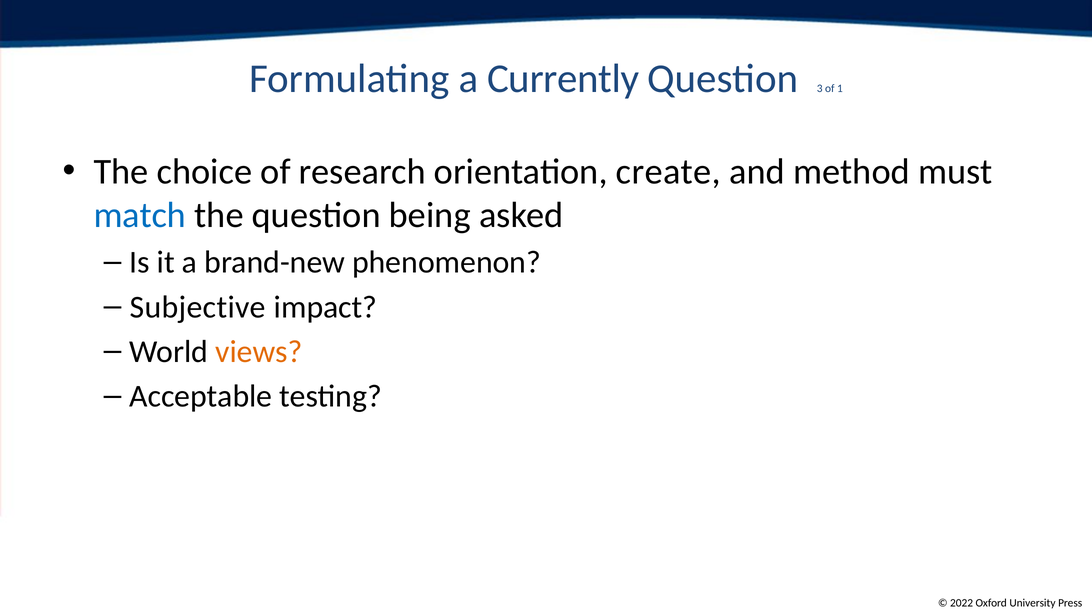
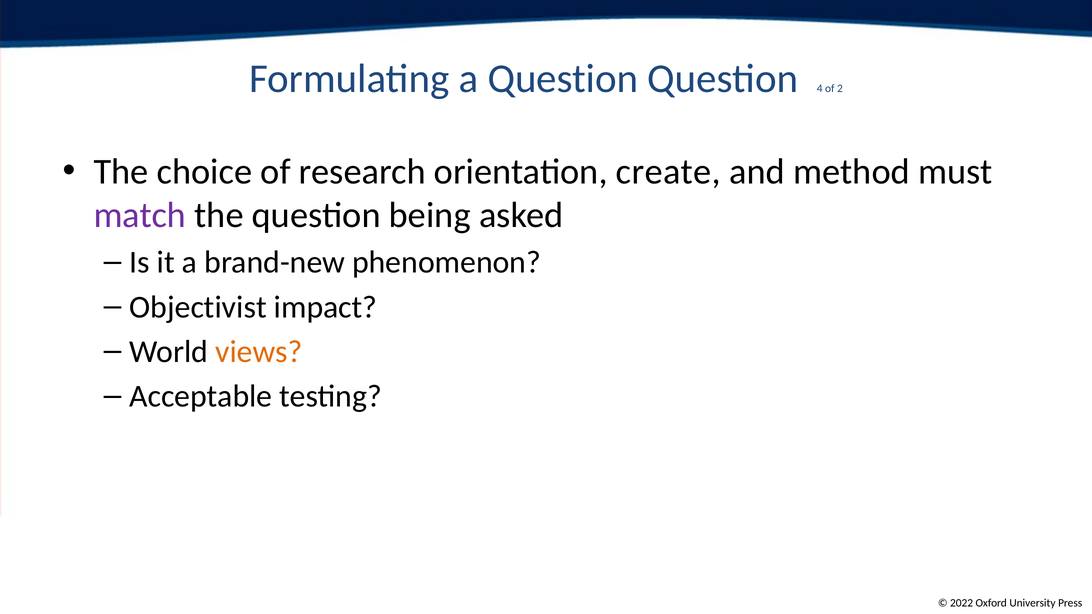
a Currently: Currently -> Question (563, 79)
3: 3 -> 4 (820, 88)
1: 1 -> 2 (840, 88)
match colour: blue -> purple (140, 215)
Subjective: Subjective -> Objectivist (198, 307)
